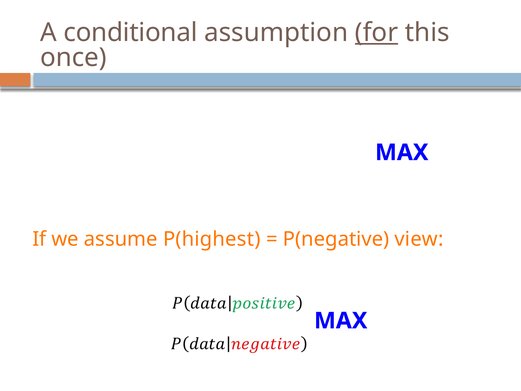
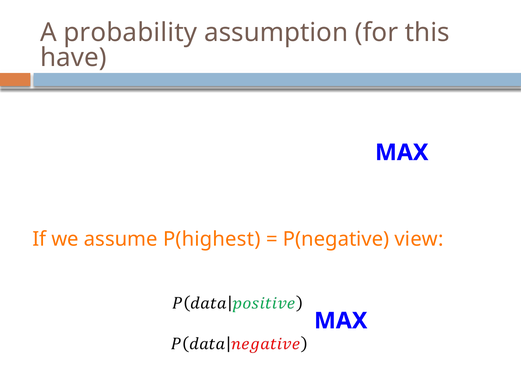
conditional: conditional -> probability (130, 33)
for underline: present -> none (377, 33)
once: once -> have (73, 58)
